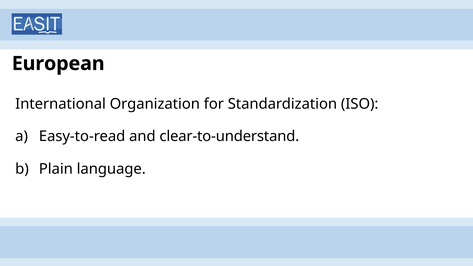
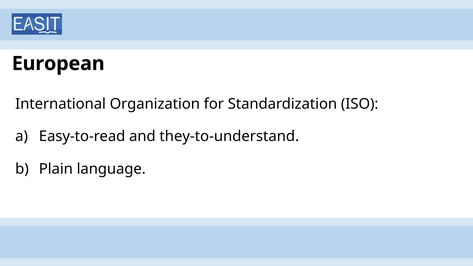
clear-to-understand: clear-to-understand -> they-to-understand (229, 136)
